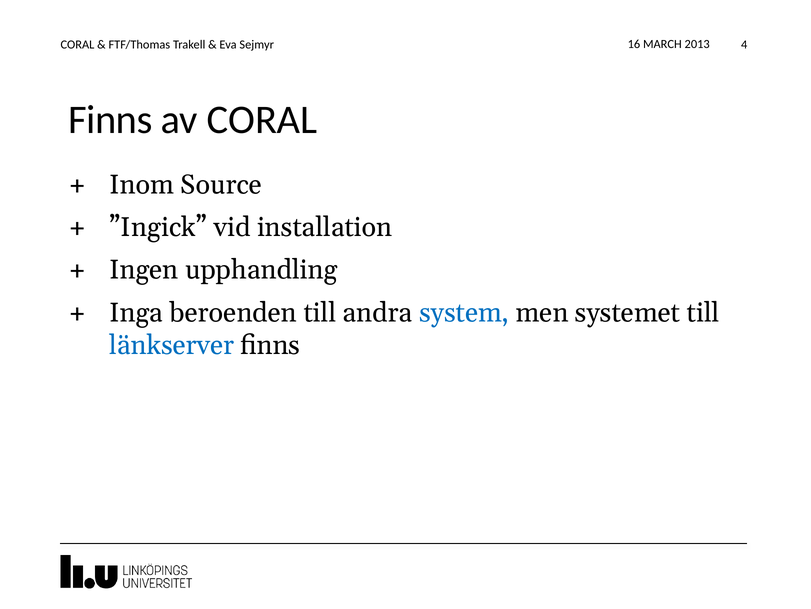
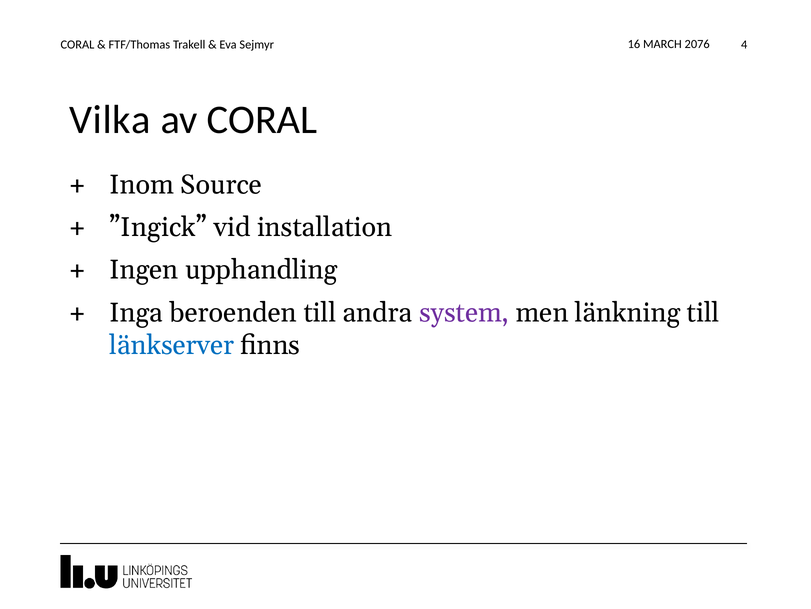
2013: 2013 -> 2076 (697, 44)
Finns: Finns -> Vilka (110, 120)
system colour: blue -> purple (464, 312)
systemet: systemet -> länkning (628, 312)
